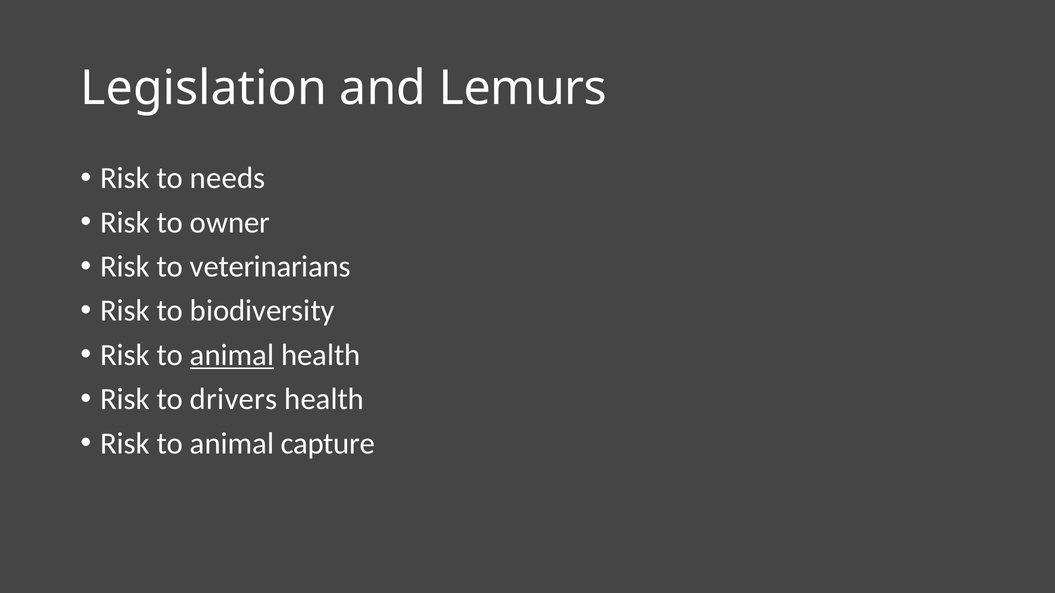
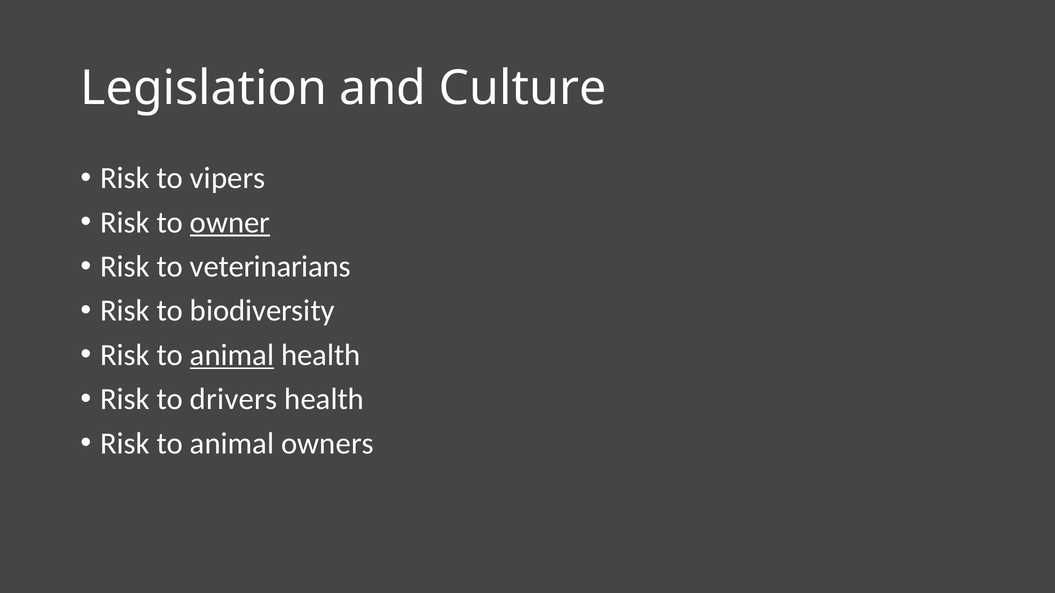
Lemurs: Lemurs -> Culture (523, 89)
needs: needs -> vipers (228, 178)
owner underline: none -> present (230, 223)
capture: capture -> owners (328, 444)
